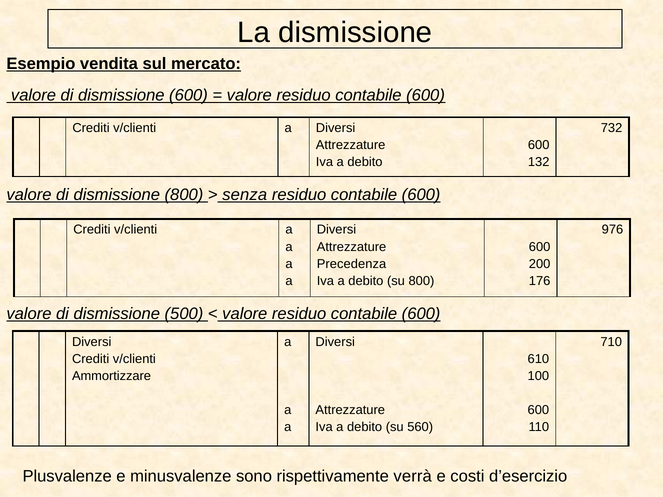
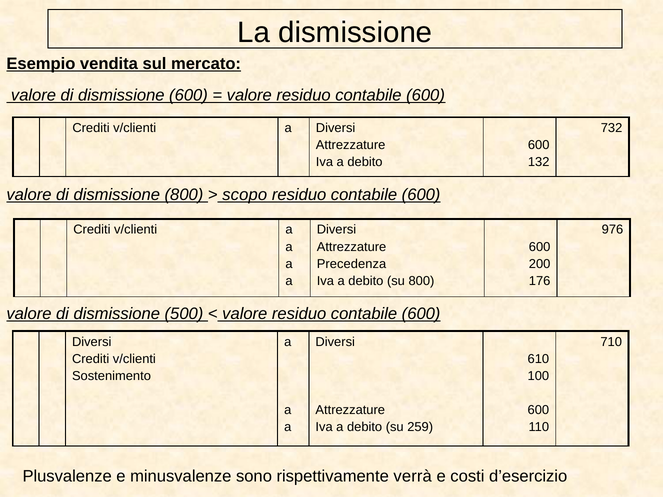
senza: senza -> scopo (245, 195)
Ammortizzare: Ammortizzare -> Sostenimento (111, 376)
560: 560 -> 259 (420, 427)
